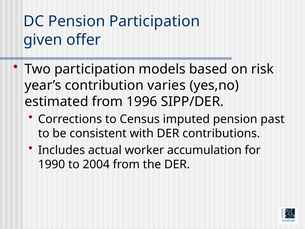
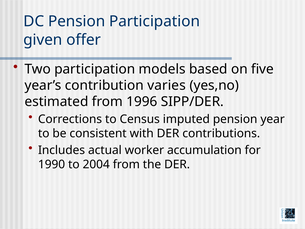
risk: risk -> five (262, 69)
past: past -> year (273, 119)
